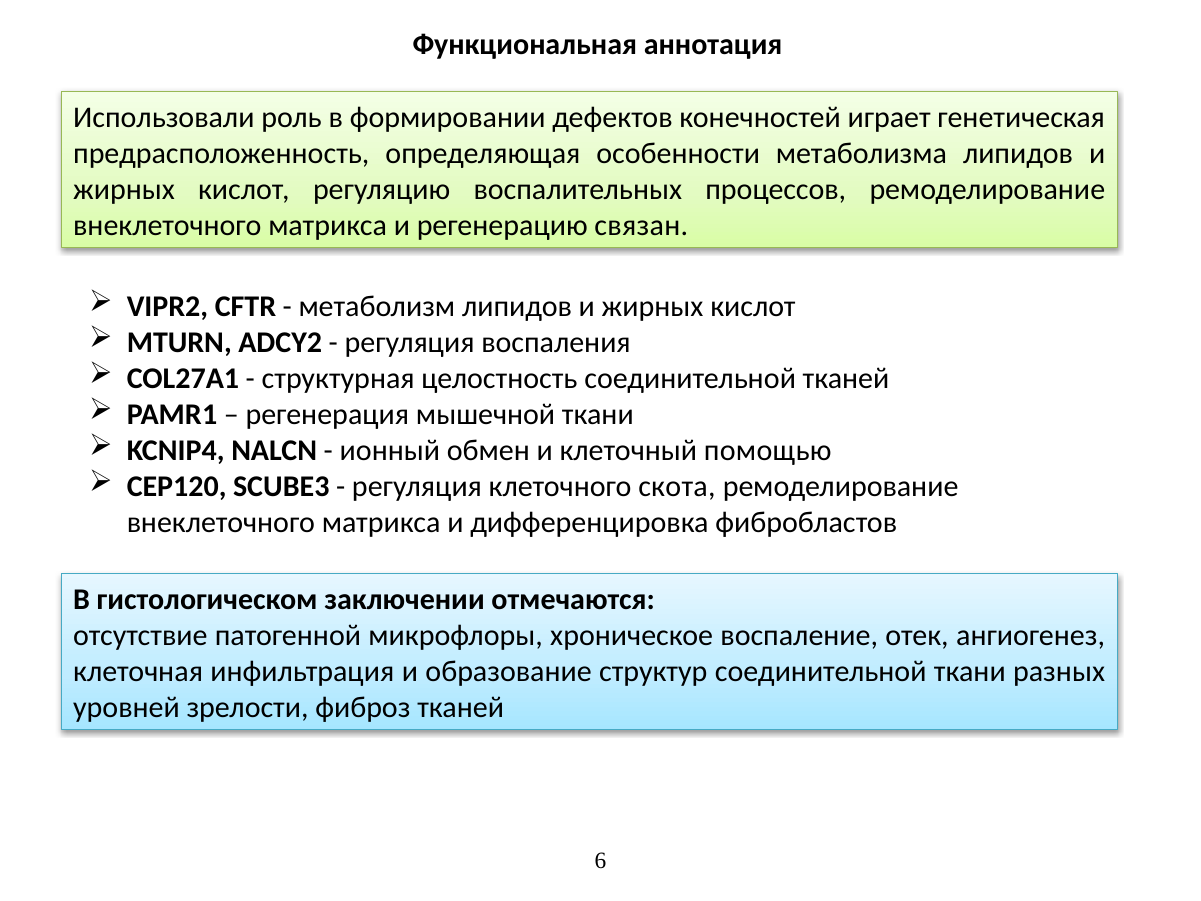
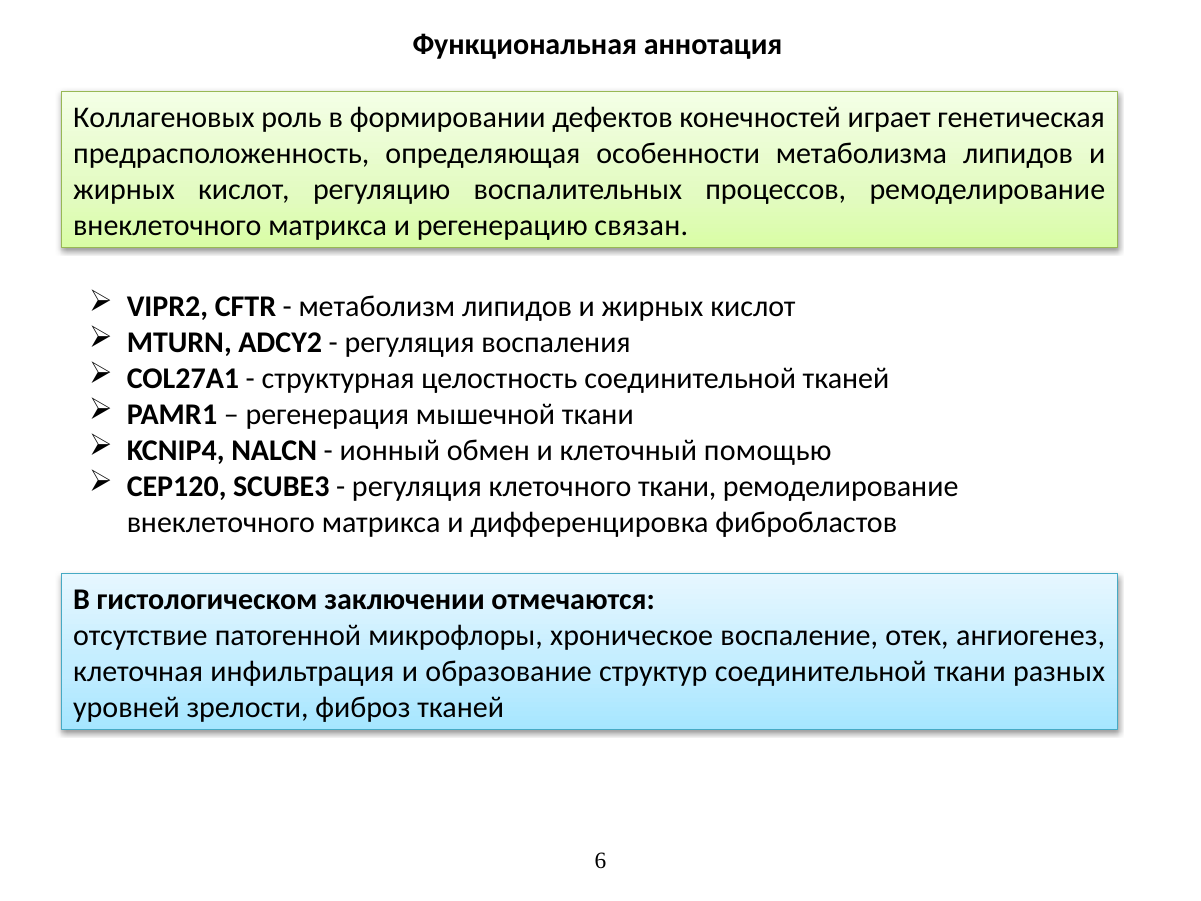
Использовали: Использовали -> Коллагеновых (164, 117)
клеточного скота: скота -> ткани (677, 486)
